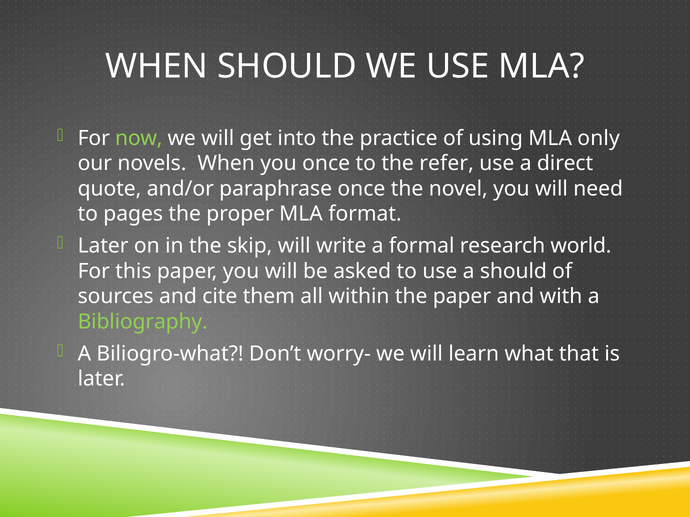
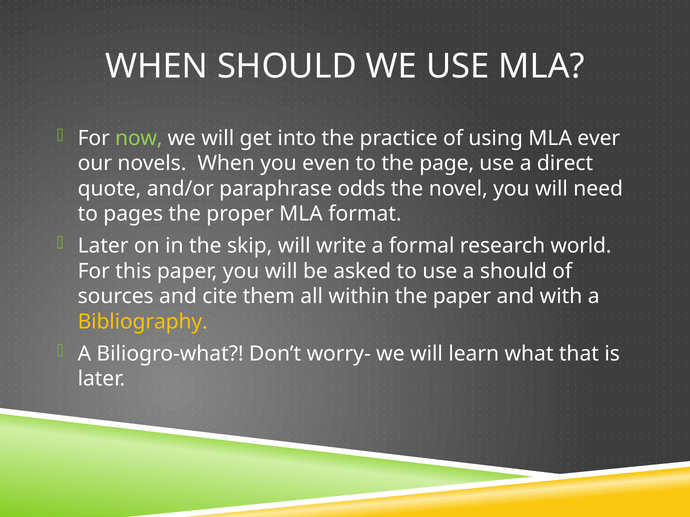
only: only -> ever (599, 138)
you once: once -> even (326, 164)
refer: refer -> page (447, 164)
paraphrase once: once -> odds (361, 189)
Bibliography colour: light green -> yellow (143, 322)
